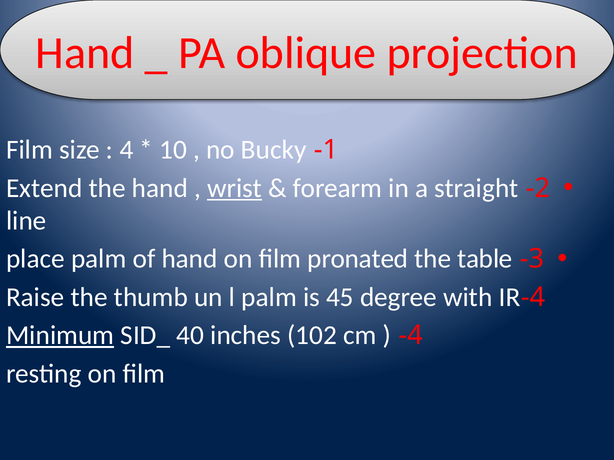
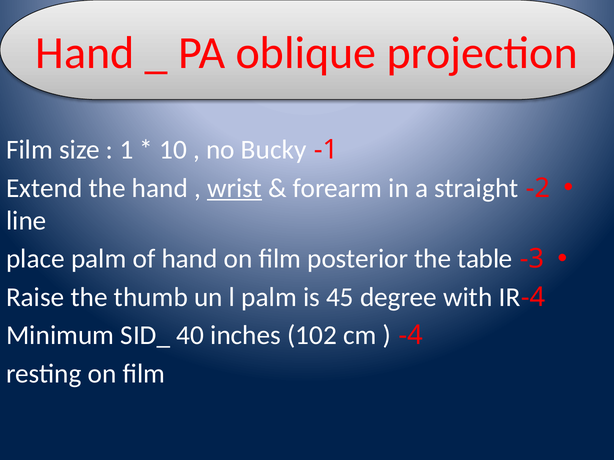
4: 4 -> 1 (126, 150)
pronated: pronated -> posterior (358, 259)
Minimum underline: present -> none (60, 336)
